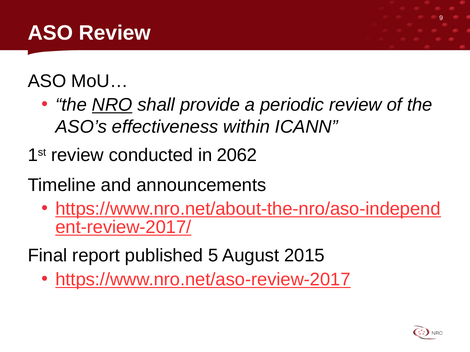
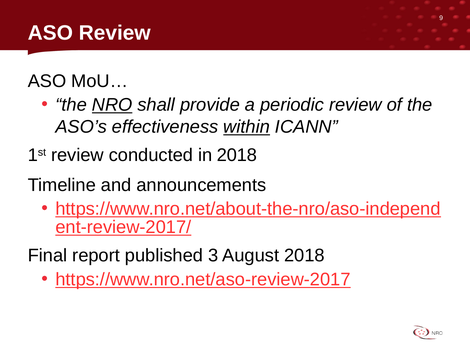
within underline: none -> present (247, 127)
in 2062: 2062 -> 2018 (237, 156)
5: 5 -> 3 (213, 256)
August 2015: 2015 -> 2018 (304, 256)
